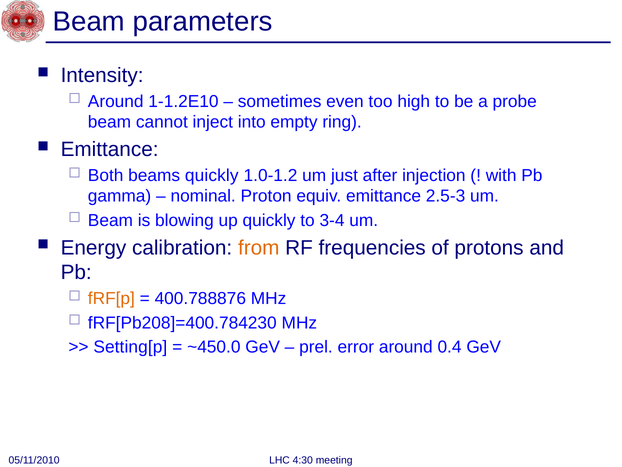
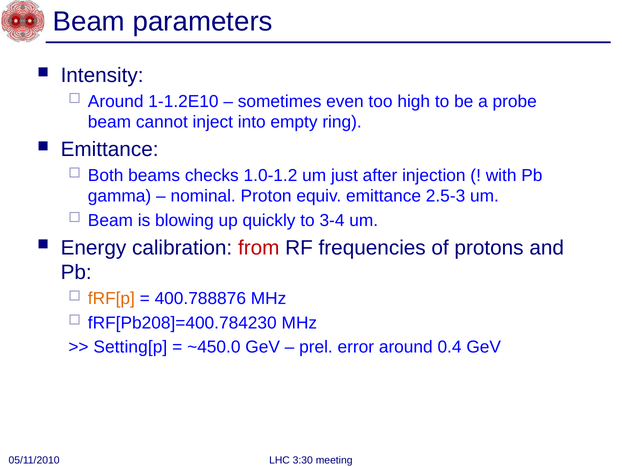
beams quickly: quickly -> checks (212, 175)
from colour: orange -> red (259, 247)
4:30: 4:30 -> 3:30 (303, 460)
